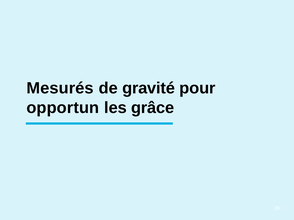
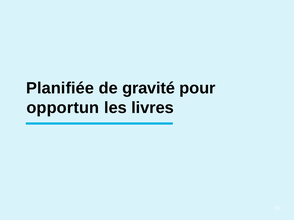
Mesurés: Mesurés -> Planifiée (60, 88)
grâce: grâce -> livres (153, 108)
